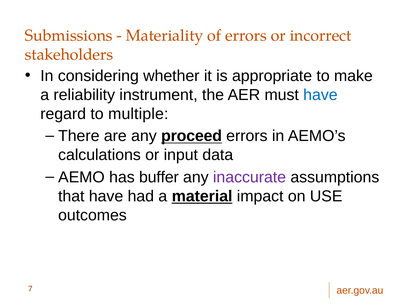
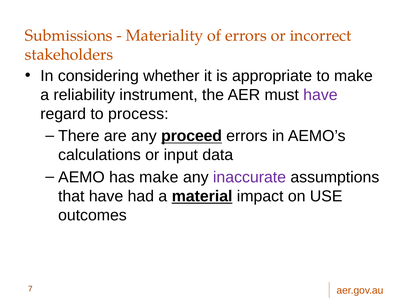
have colour: blue -> purple (320, 95)
multiple: multiple -> process (138, 114)
has buffer: buffer -> make (159, 177)
